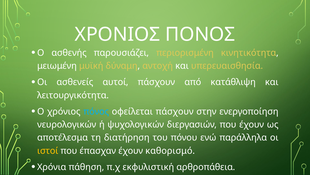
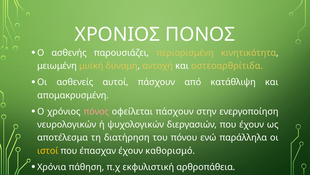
υπερευαισθησία: υπερευαισθησία -> οστεοαρθρίτιδα (227, 66)
λειτουργικότητα: λειτουργικότητα -> απομακρυσμένη (73, 95)
πόνος colour: light blue -> pink (96, 111)
